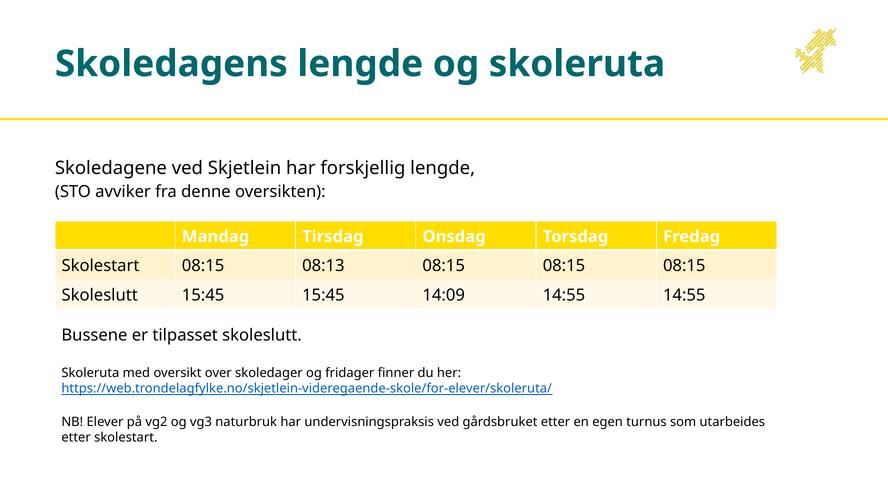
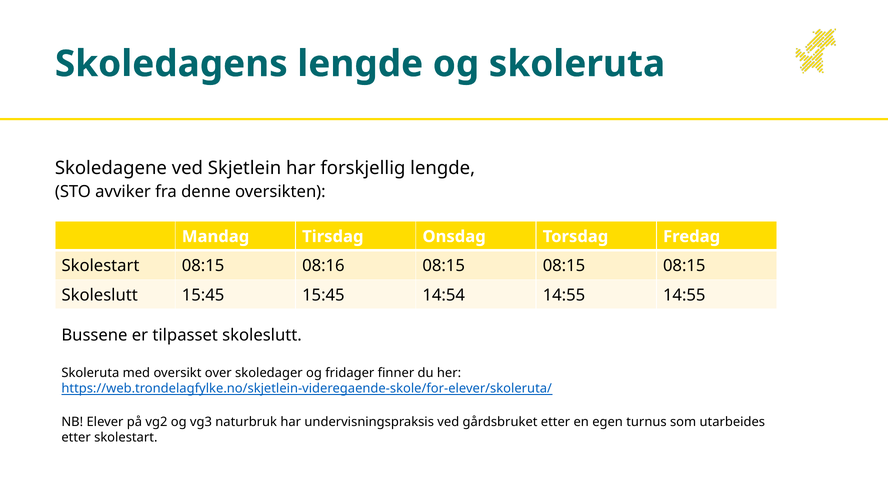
08:13: 08:13 -> 08:16 (323, 266)
14:09: 14:09 -> 14:54 (444, 295)
